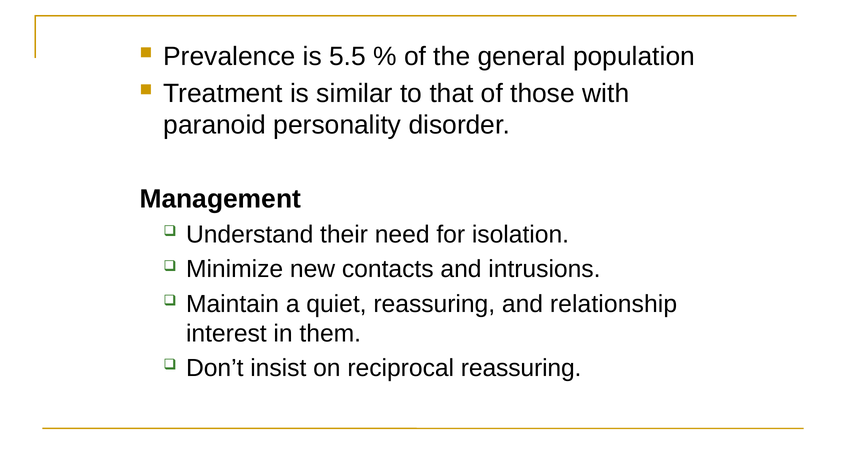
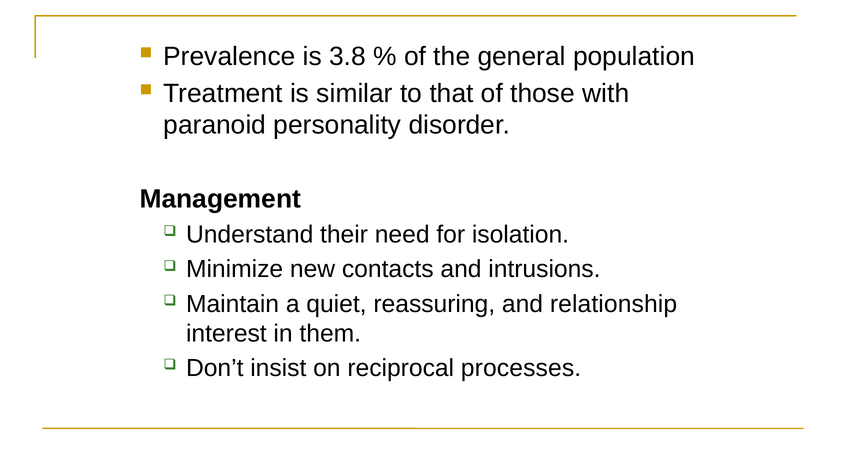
5.5: 5.5 -> 3.8 (348, 56)
reciprocal reassuring: reassuring -> processes (521, 368)
